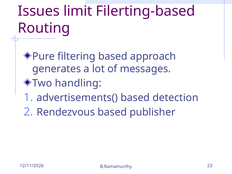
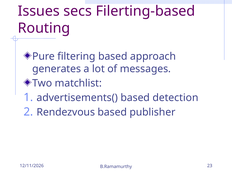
limit: limit -> secs (78, 11)
handling: handling -> matchlist (78, 83)
